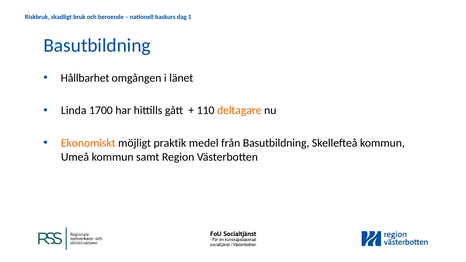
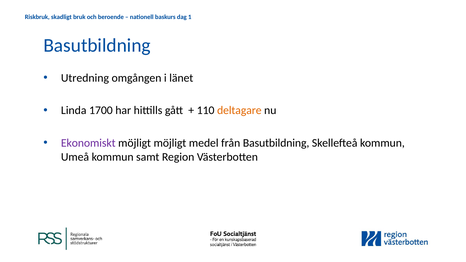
Hållbarhet: Hållbarhet -> Utredning (85, 78)
Ekonomiskt colour: orange -> purple (88, 143)
möjligt praktik: praktik -> möjligt (170, 143)
